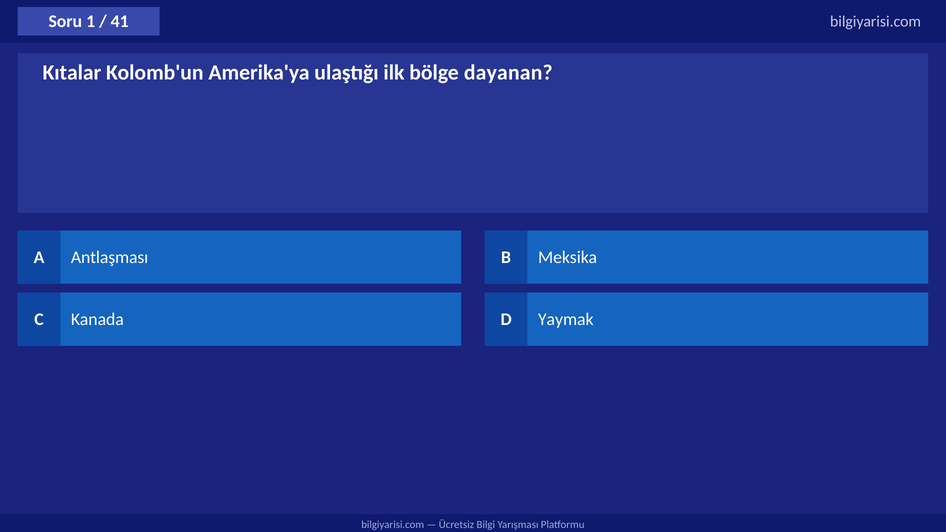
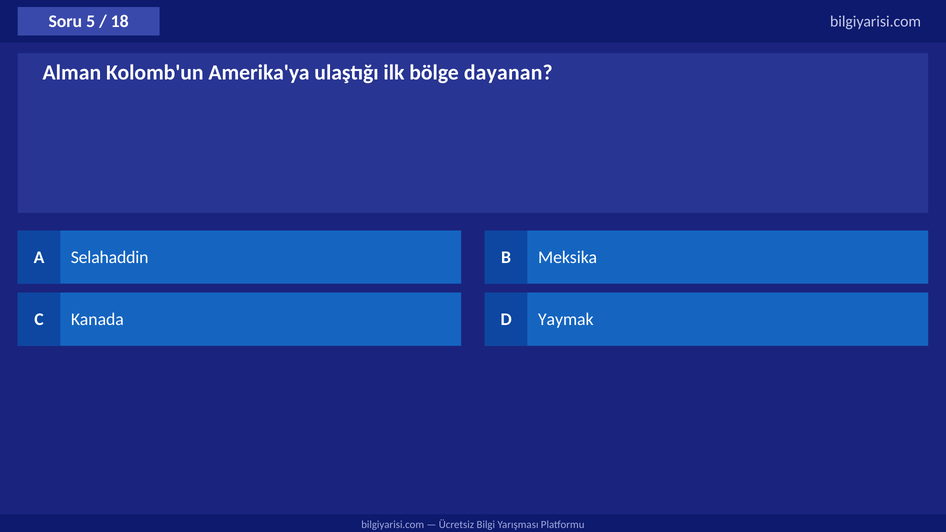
1: 1 -> 5 (91, 22)
41: 41 -> 18 (120, 22)
Kıtalar: Kıtalar -> Alman (72, 73)
Antlaşması: Antlaşması -> Selahaddin (110, 257)
